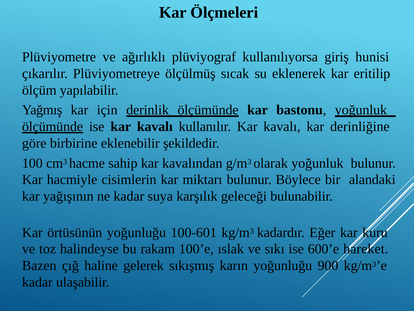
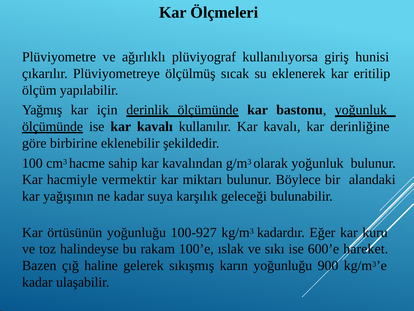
cisimlerin: cisimlerin -> vermektir (129, 179)
100-601: 100-601 -> 100-927 (194, 232)
